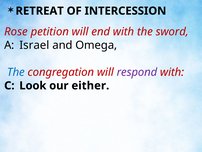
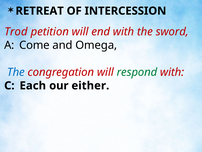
Rose: Rose -> Trod (16, 32)
Israel: Israel -> Come (34, 45)
respond colour: purple -> green (137, 72)
Look: Look -> Each (33, 85)
